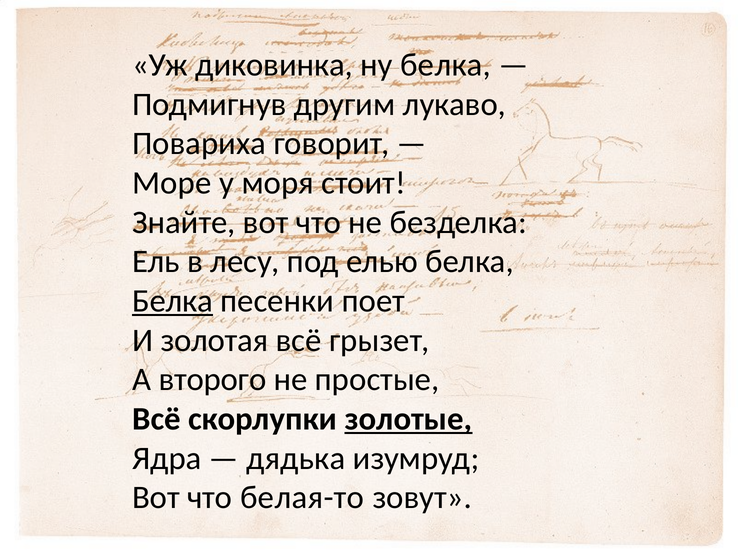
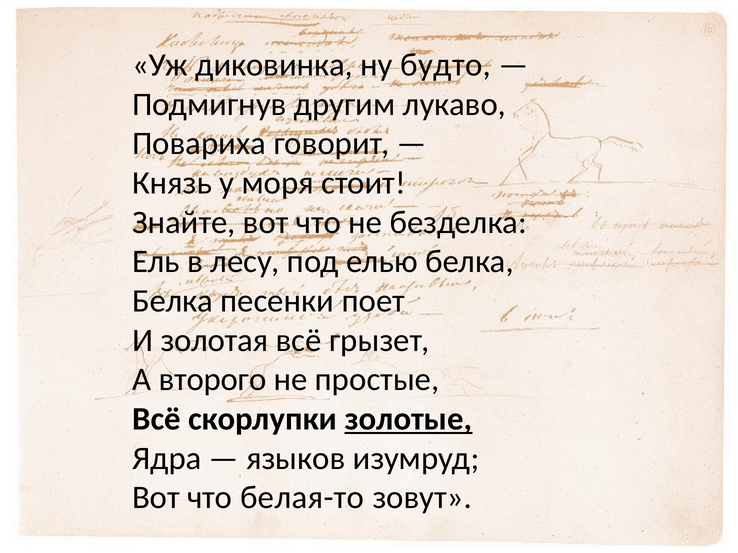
ну белка: белка -> будто (446, 65)
Море: Море -> Князь (172, 183)
Белка underline: present -> none (173, 301)
дядька: дядька -> языков (296, 459)
